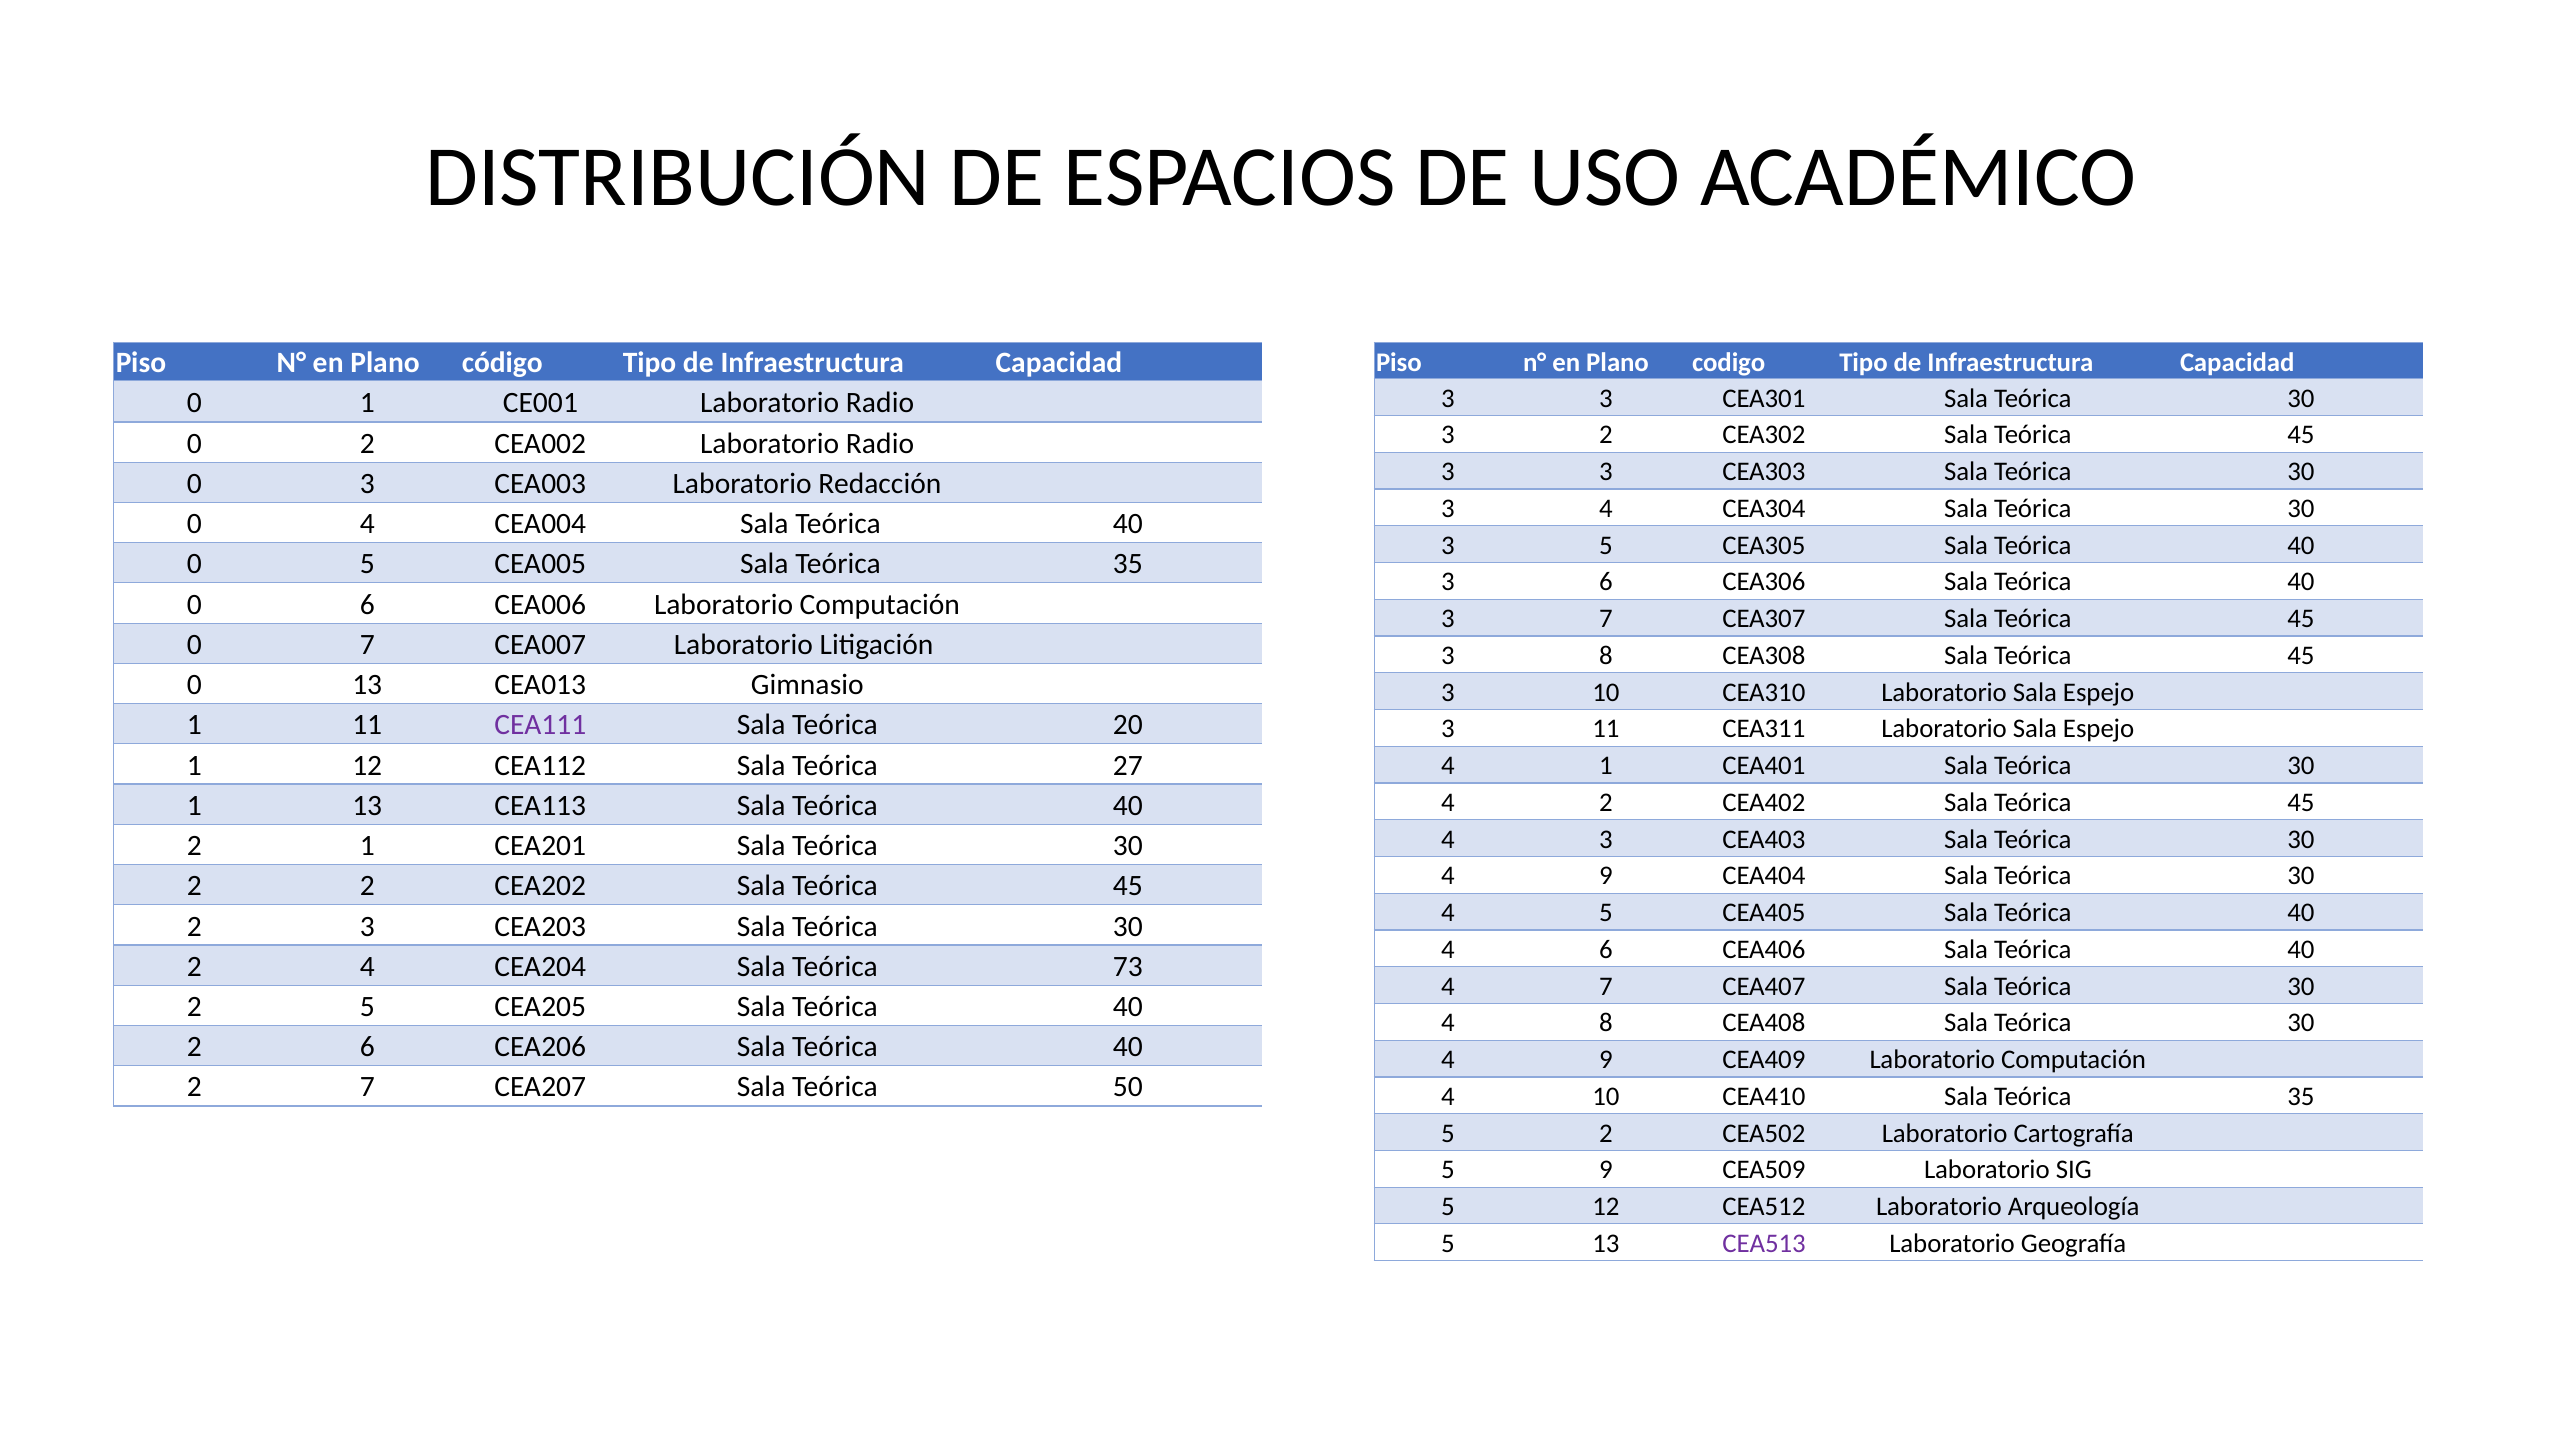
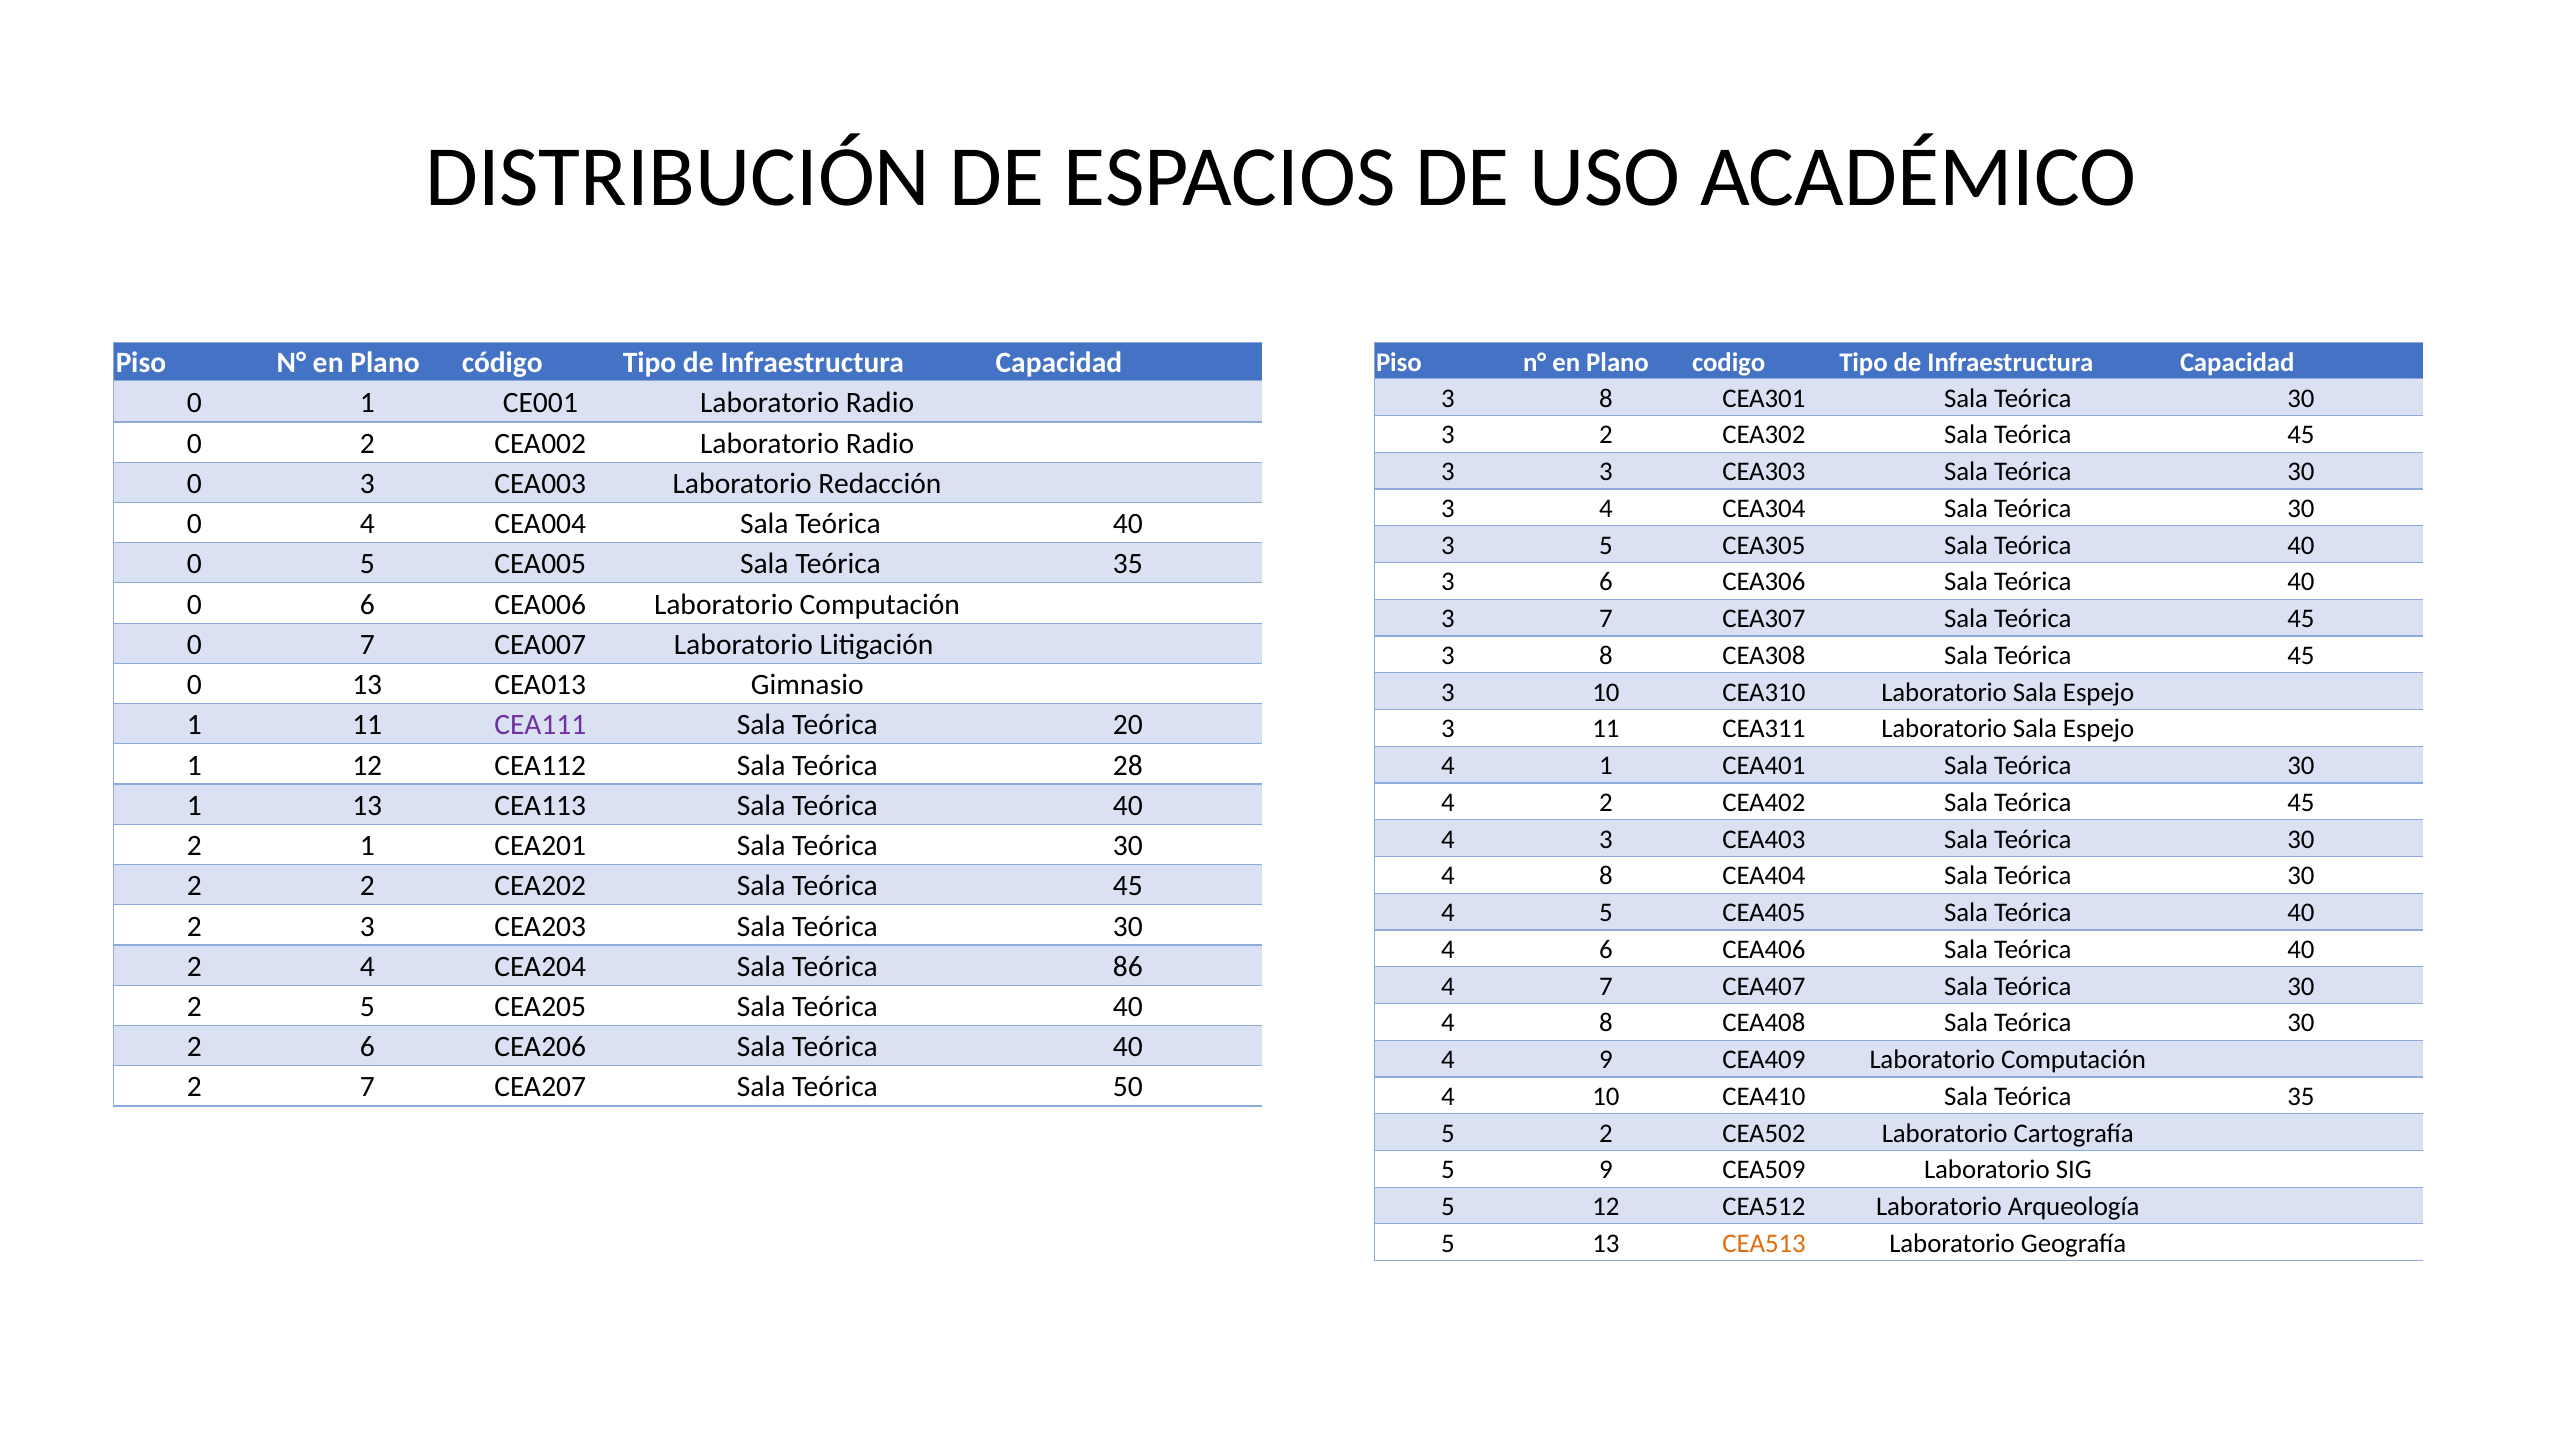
3: 3 -> 8 (1606, 398)
27: 27 -> 28 (1128, 765)
9: 9 -> 8 (1606, 876)
73: 73 -> 86 (1128, 967)
CEA513 colour: purple -> orange (1764, 1243)
